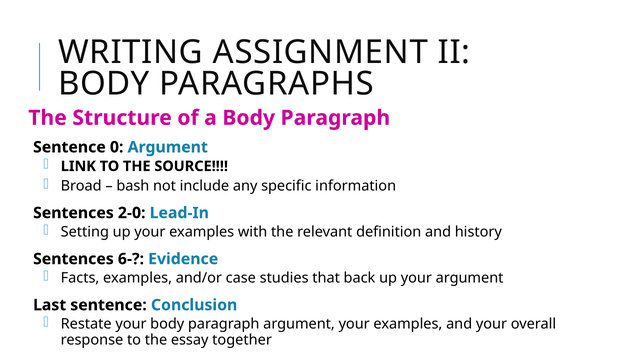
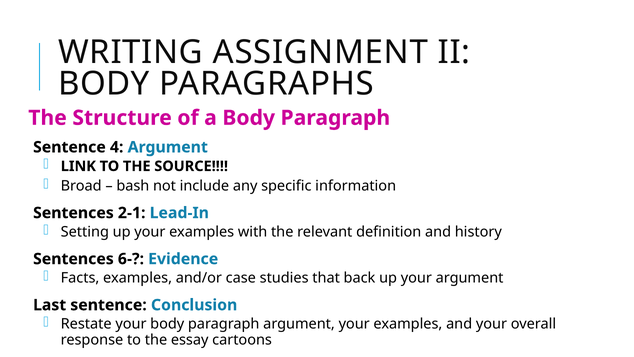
0: 0 -> 4 (117, 147)
2-0: 2-0 -> 2-1 (132, 213)
together: together -> cartoons (242, 339)
